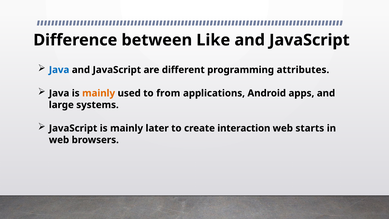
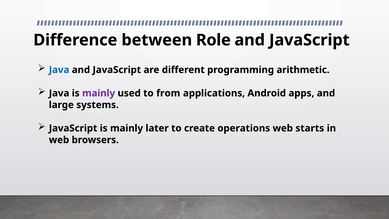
Like: Like -> Role (213, 40)
attributes: attributes -> arithmetic (303, 70)
mainly colour: orange -> purple (99, 93)
interaction: interaction -> operations (244, 128)
